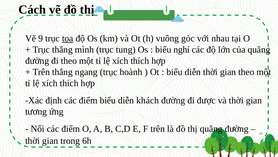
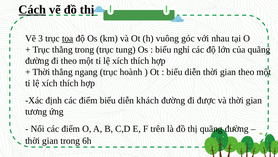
Cách underline: none -> present (32, 10)
9: 9 -> 3 (41, 38)
thẳng mình: mình -> trong (84, 49)
Trên: Trên -> Thời (41, 72)
